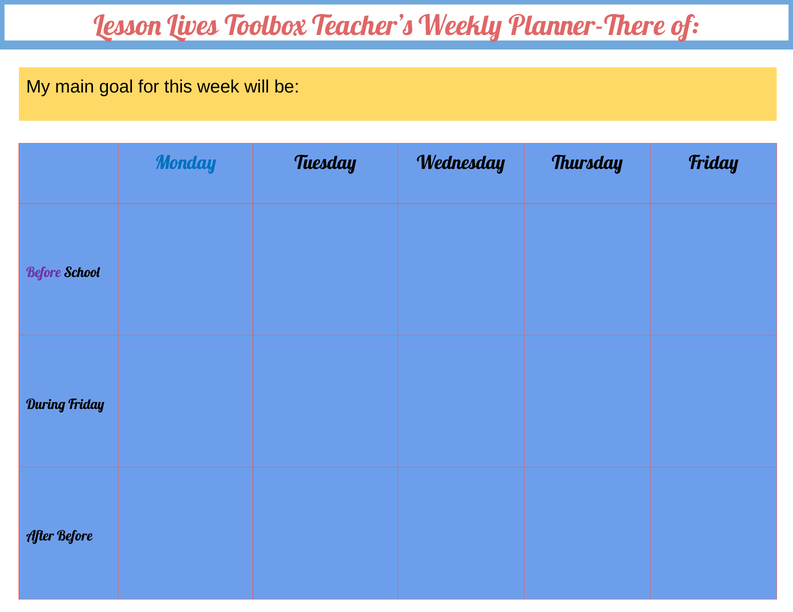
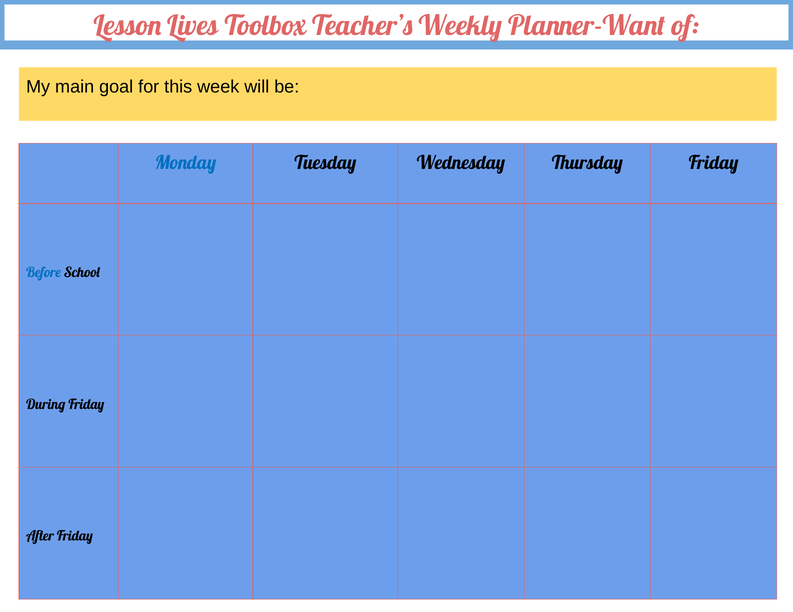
Planner-There: Planner-There -> Planner-Want (587, 26)
Before colour: purple -> blue (44, 273)
After Before: Before -> Friday (75, 537)
